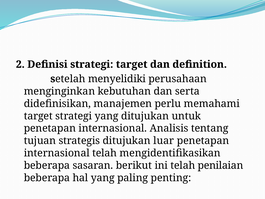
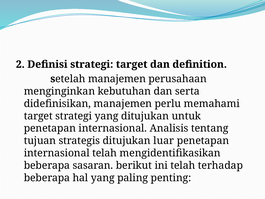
setelah menyelidiki: menyelidiki -> manajemen (117, 79)
penilaian: penilaian -> terhadap (220, 165)
